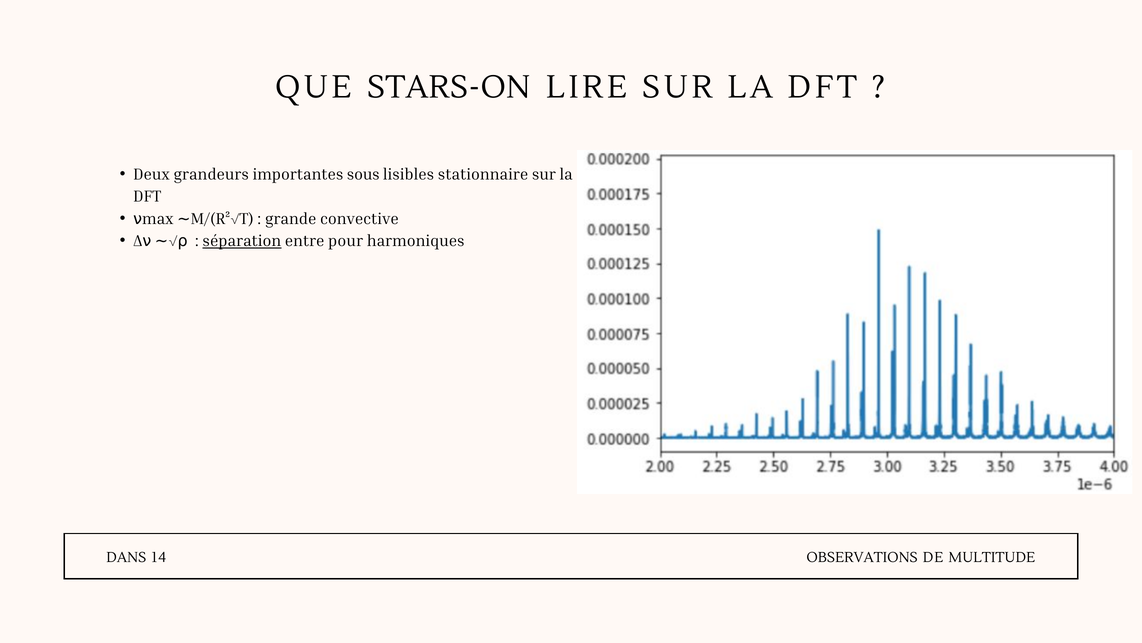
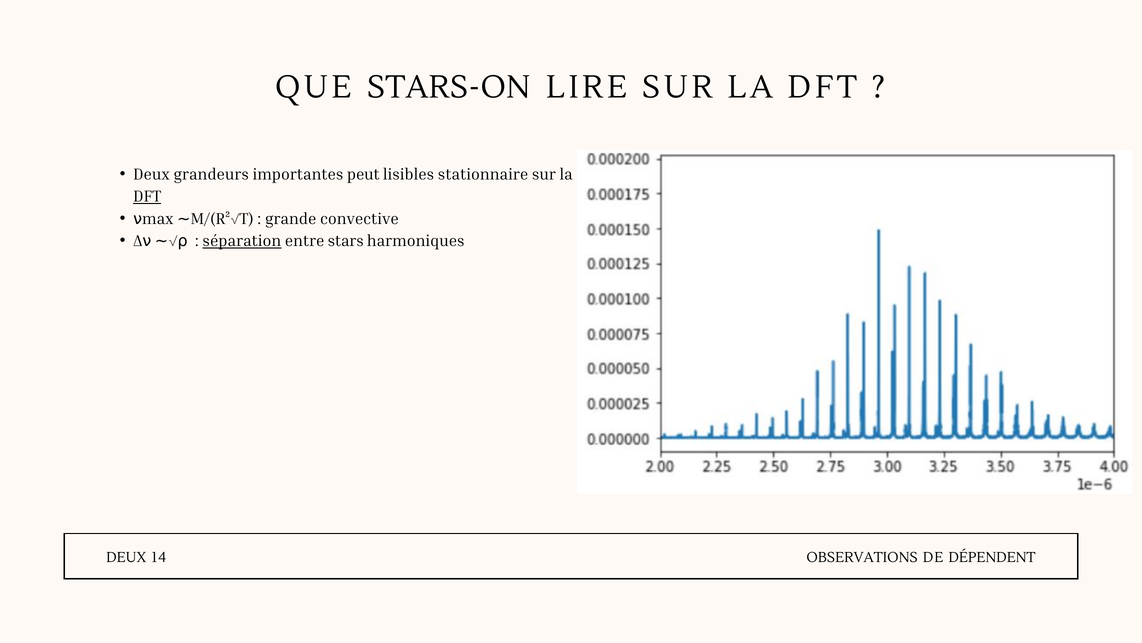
sous: sous -> peut (363, 174)
DFT underline: none -> present (147, 196)
pour: pour -> stars (346, 241)
DANS: DANS -> DEUX (126, 557)
MULTITUDE: MULTITUDE -> DÉPENDENT (992, 557)
